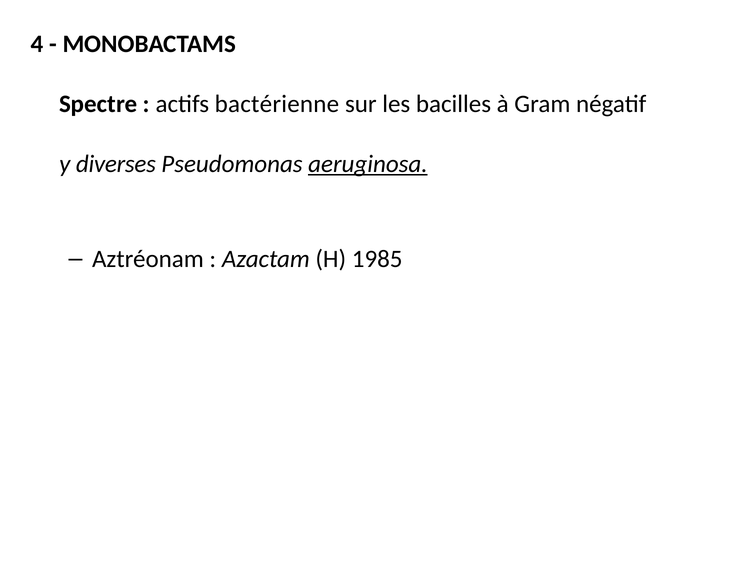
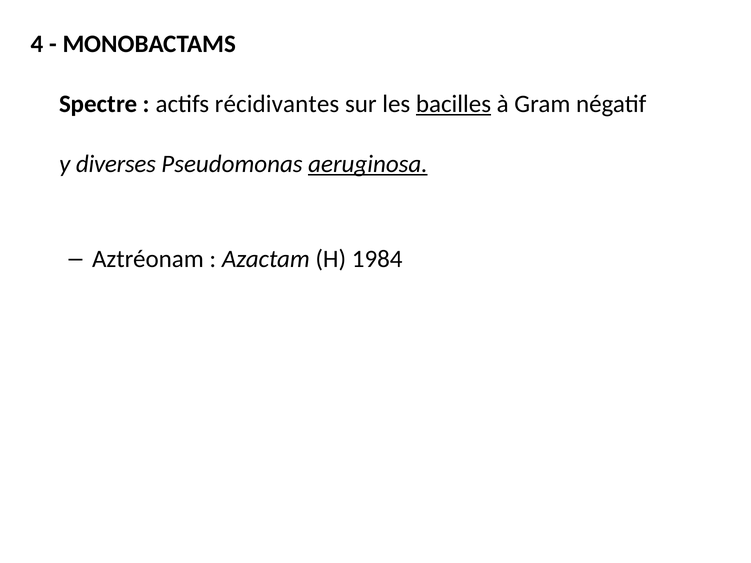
bactérienne: bactérienne -> récidivantes (277, 104)
bacilles underline: none -> present (453, 104)
1985: 1985 -> 1984 (377, 259)
